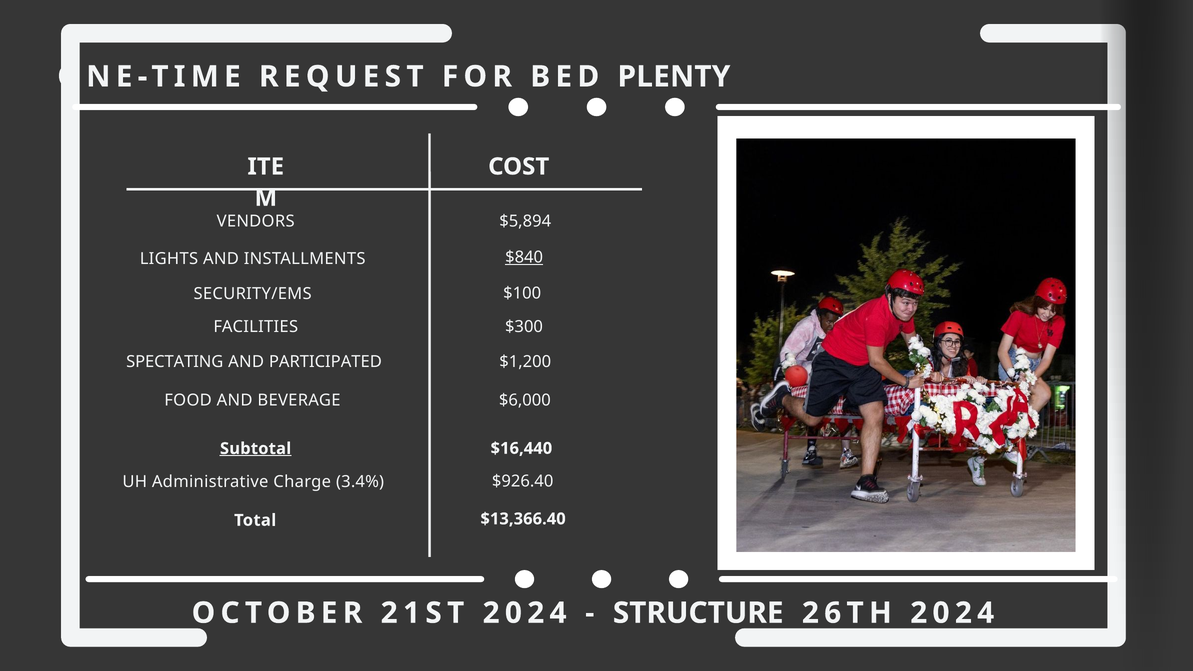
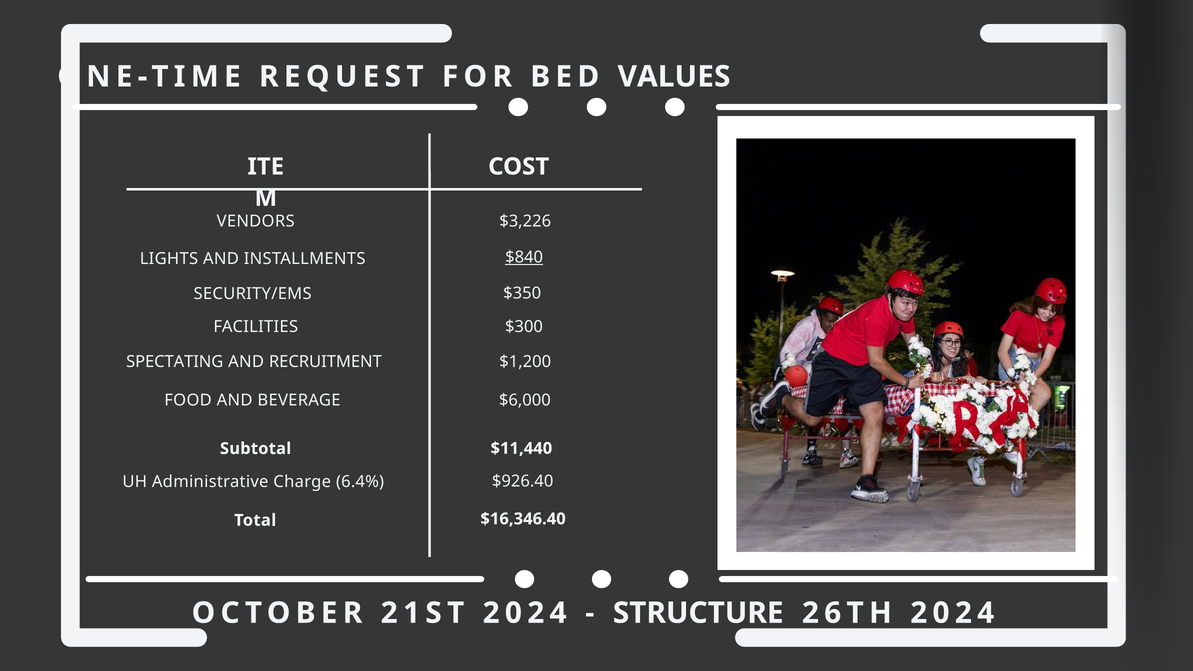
PLENTY: PLENTY -> VALUES (674, 77)
$5,894: $5,894 -> $3,226 (525, 221)
$100: $100 -> $350 (522, 294)
PARTICIPATED: PARTICIPATED -> RECRUITMENT (325, 362)
$16,440: $16,440 -> $11,440 (521, 448)
Subtotal underline: present -> none (256, 449)
3.4%: 3.4% -> 6.4% (360, 482)
$13,366.40: $13,366.40 -> $16,346.40 (523, 519)
